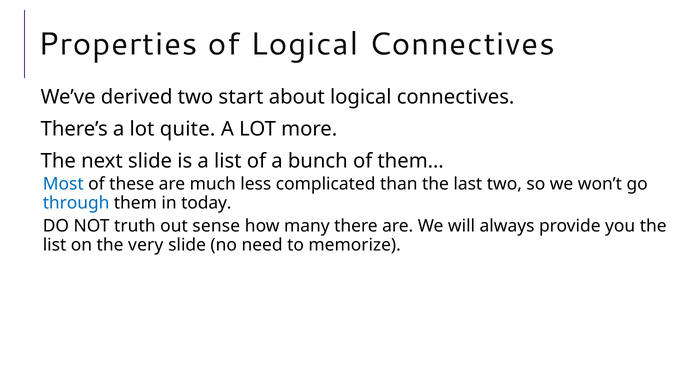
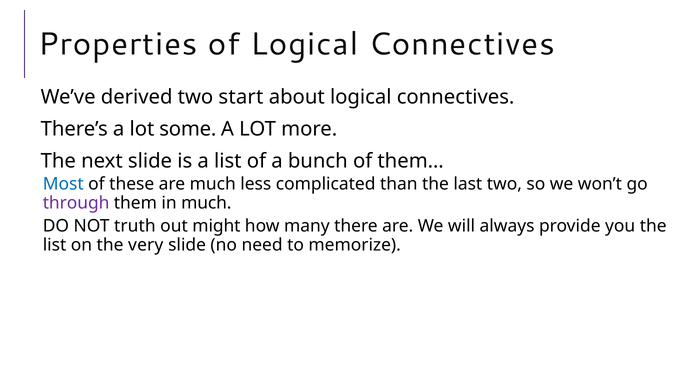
quite: quite -> some (188, 129)
through colour: blue -> purple (76, 203)
in today: today -> much (206, 203)
sense: sense -> might (216, 226)
